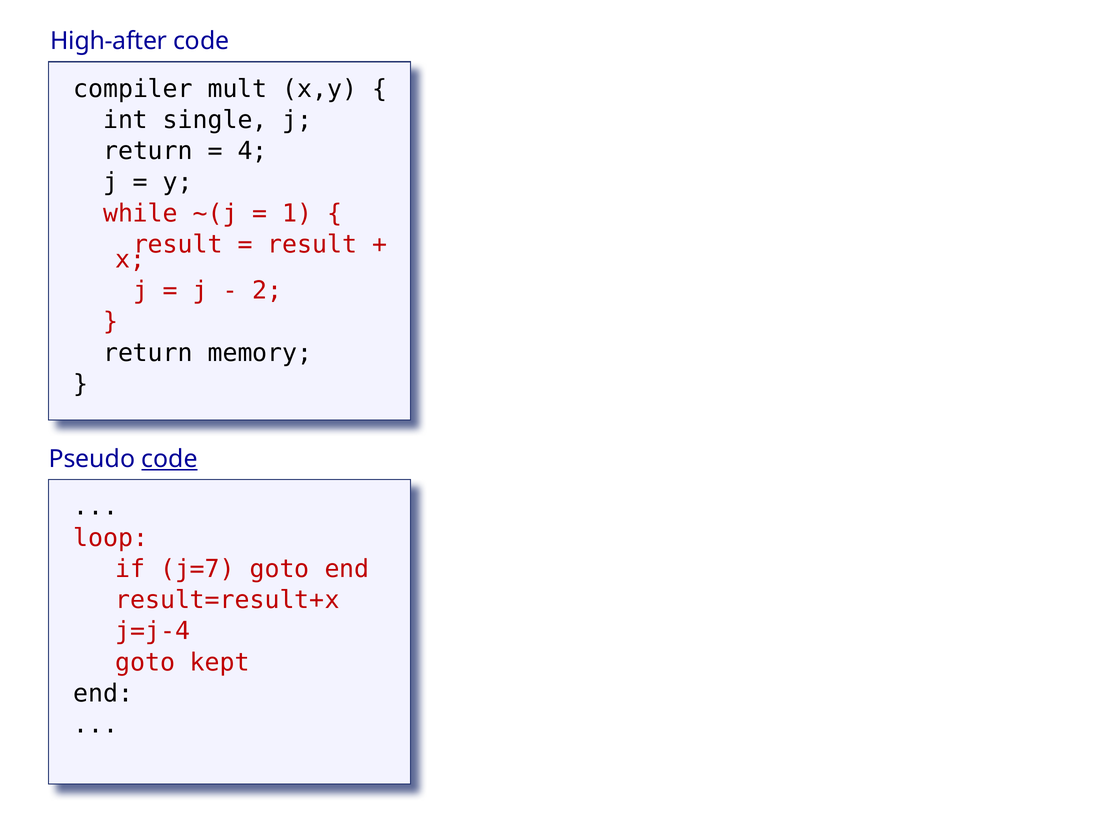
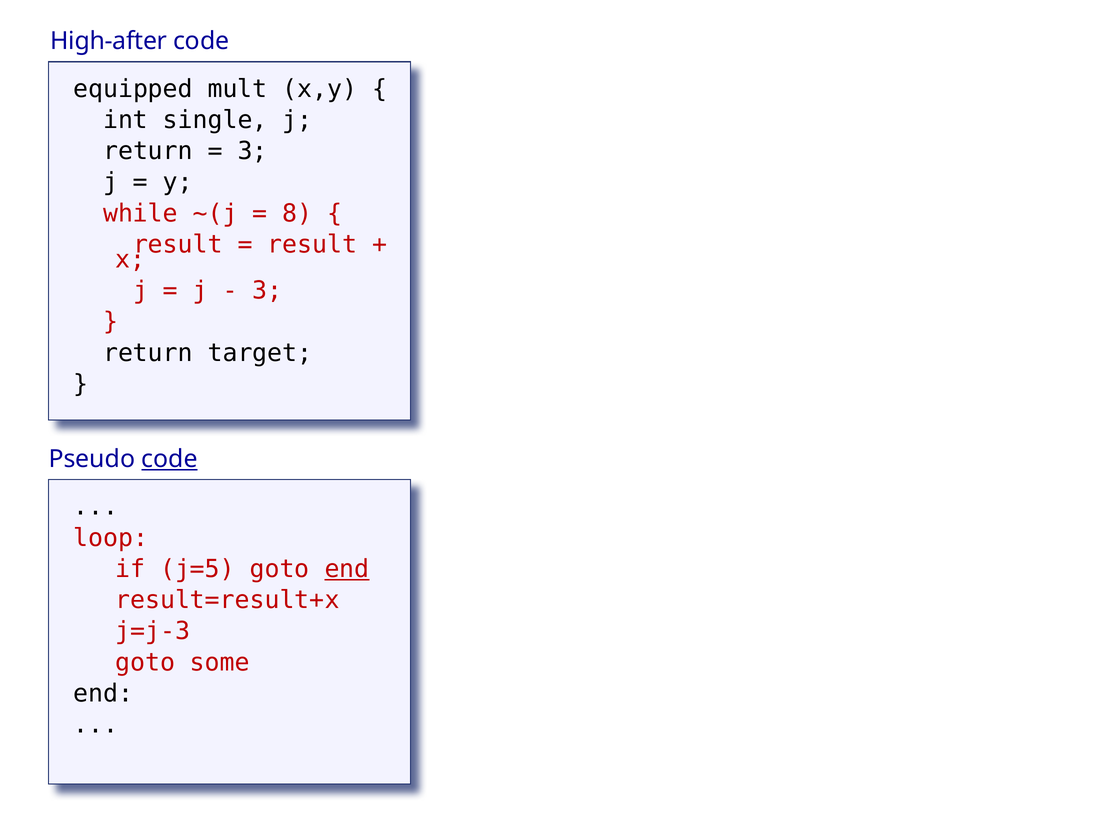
compiler: compiler -> equipped (133, 89)
4: 4 -> 3 (252, 151)
1: 1 -> 8 (297, 213)
2: 2 -> 3 (267, 291)
memory: memory -> target (260, 353)
j=7: j=7 -> j=5 (197, 569)
end underline: none -> present (347, 569)
j=j-4: j=j-4 -> j=j-3 (153, 631)
kept: kept -> some (220, 662)
